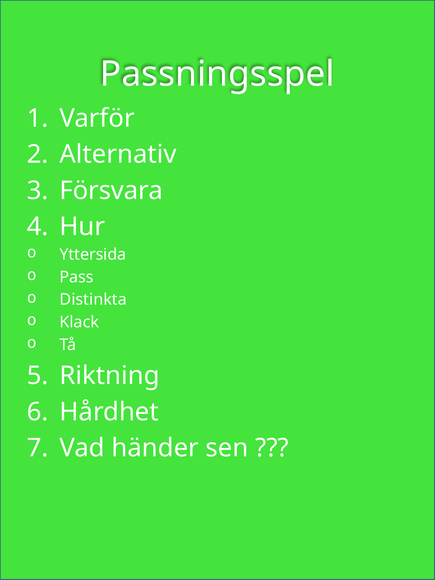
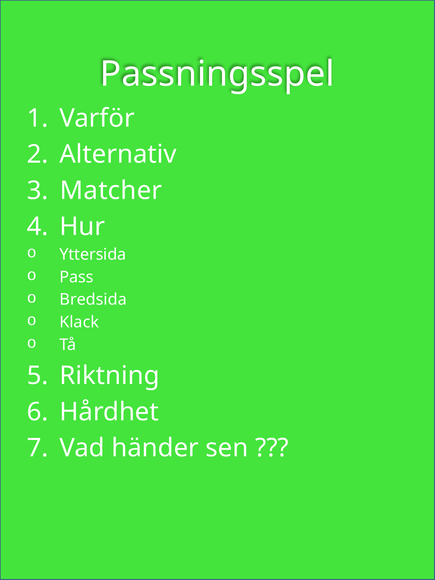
Försvara: Försvara -> Matcher (111, 191)
Distinkta: Distinkta -> Bredsida (93, 300)
